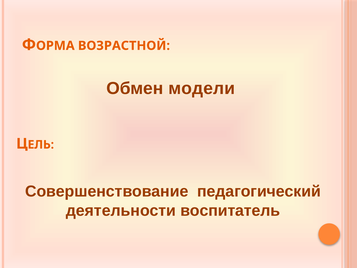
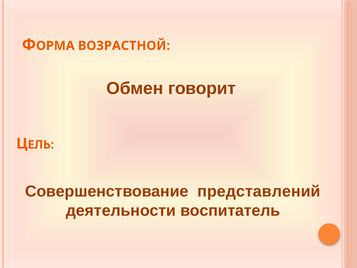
модели: модели -> говорит (202, 88)
педагогический: педагогический -> представлений (259, 191)
